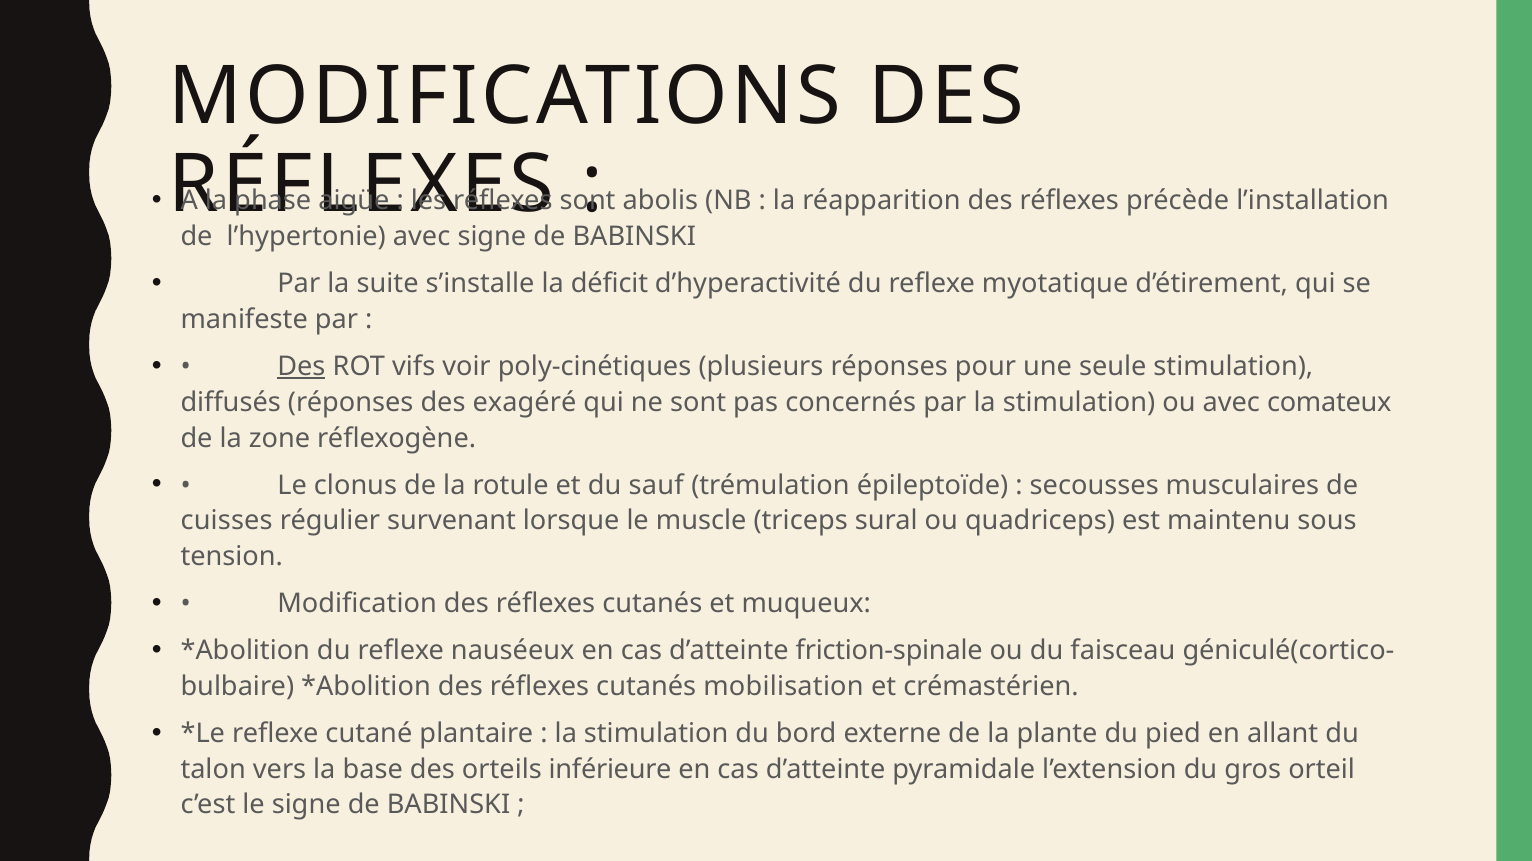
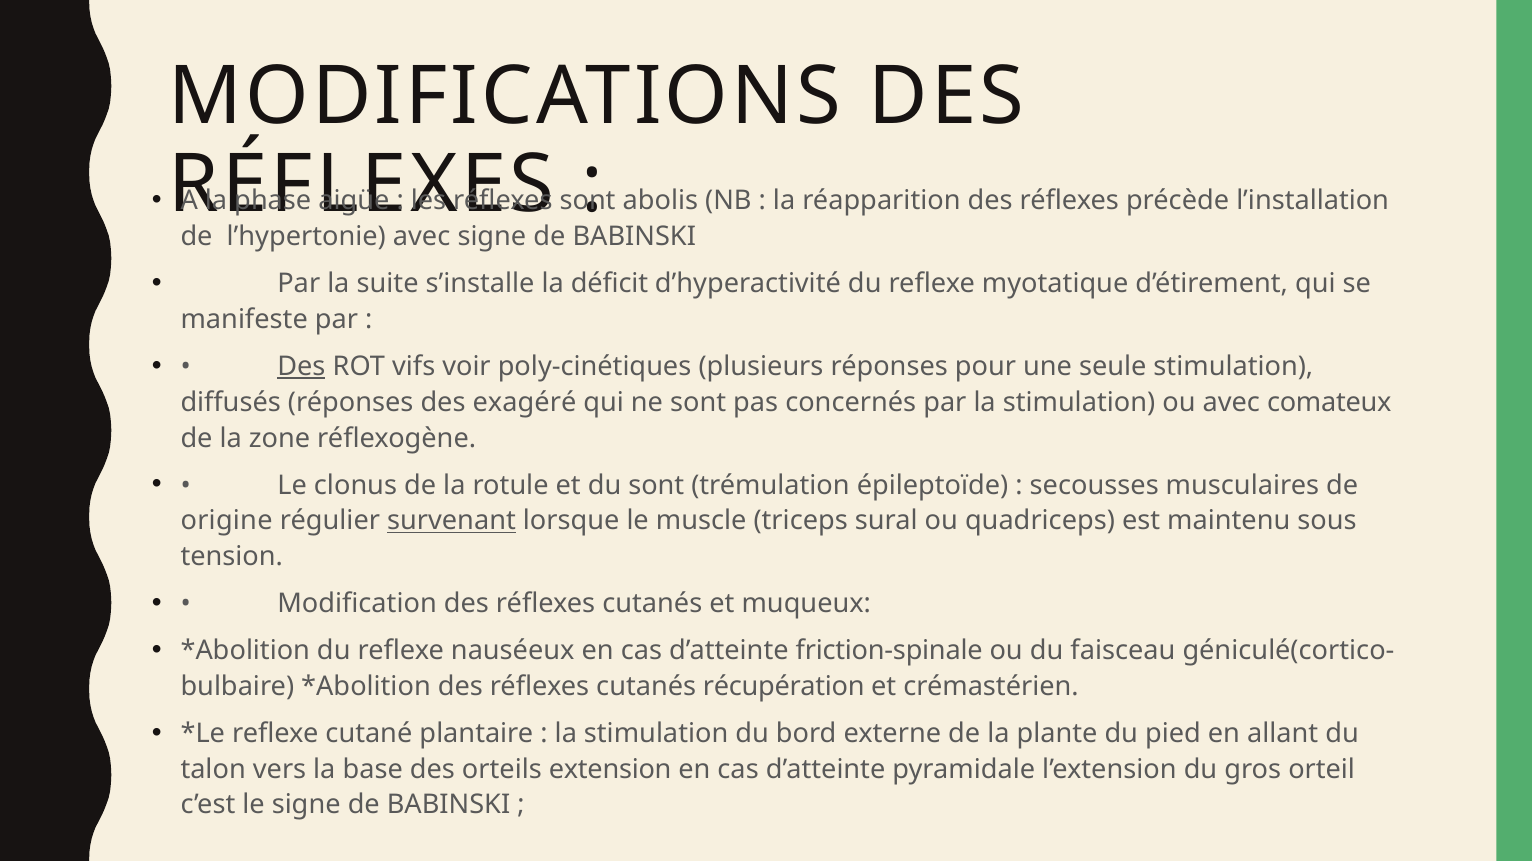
du sauf: sauf -> sont (656, 486)
cuisses: cuisses -> origine (227, 521)
survenant underline: none -> present (451, 521)
mobilisation: mobilisation -> récupération (784, 687)
inférieure: inférieure -> extension (610, 770)
